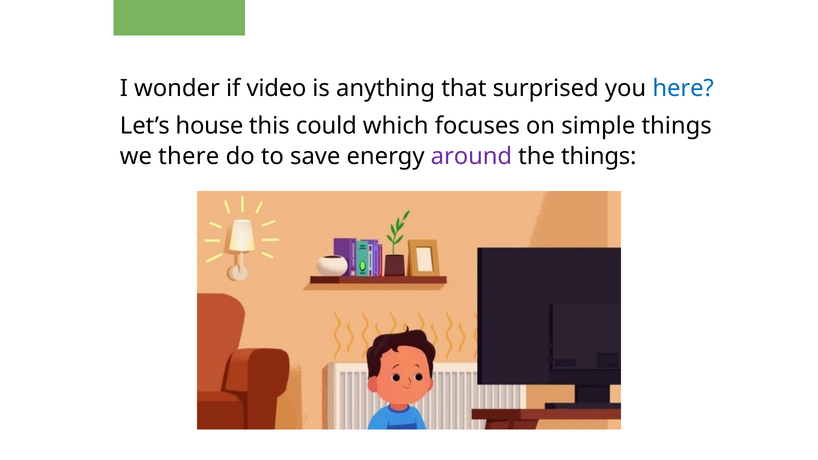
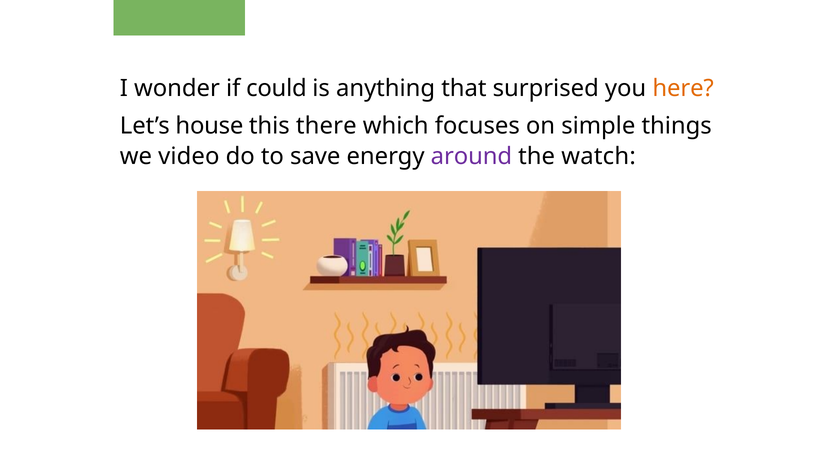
video: video -> could (276, 88)
here colour: blue -> orange (683, 88)
could: could -> there (326, 126)
there: there -> video (189, 157)
the things: things -> watch (599, 157)
